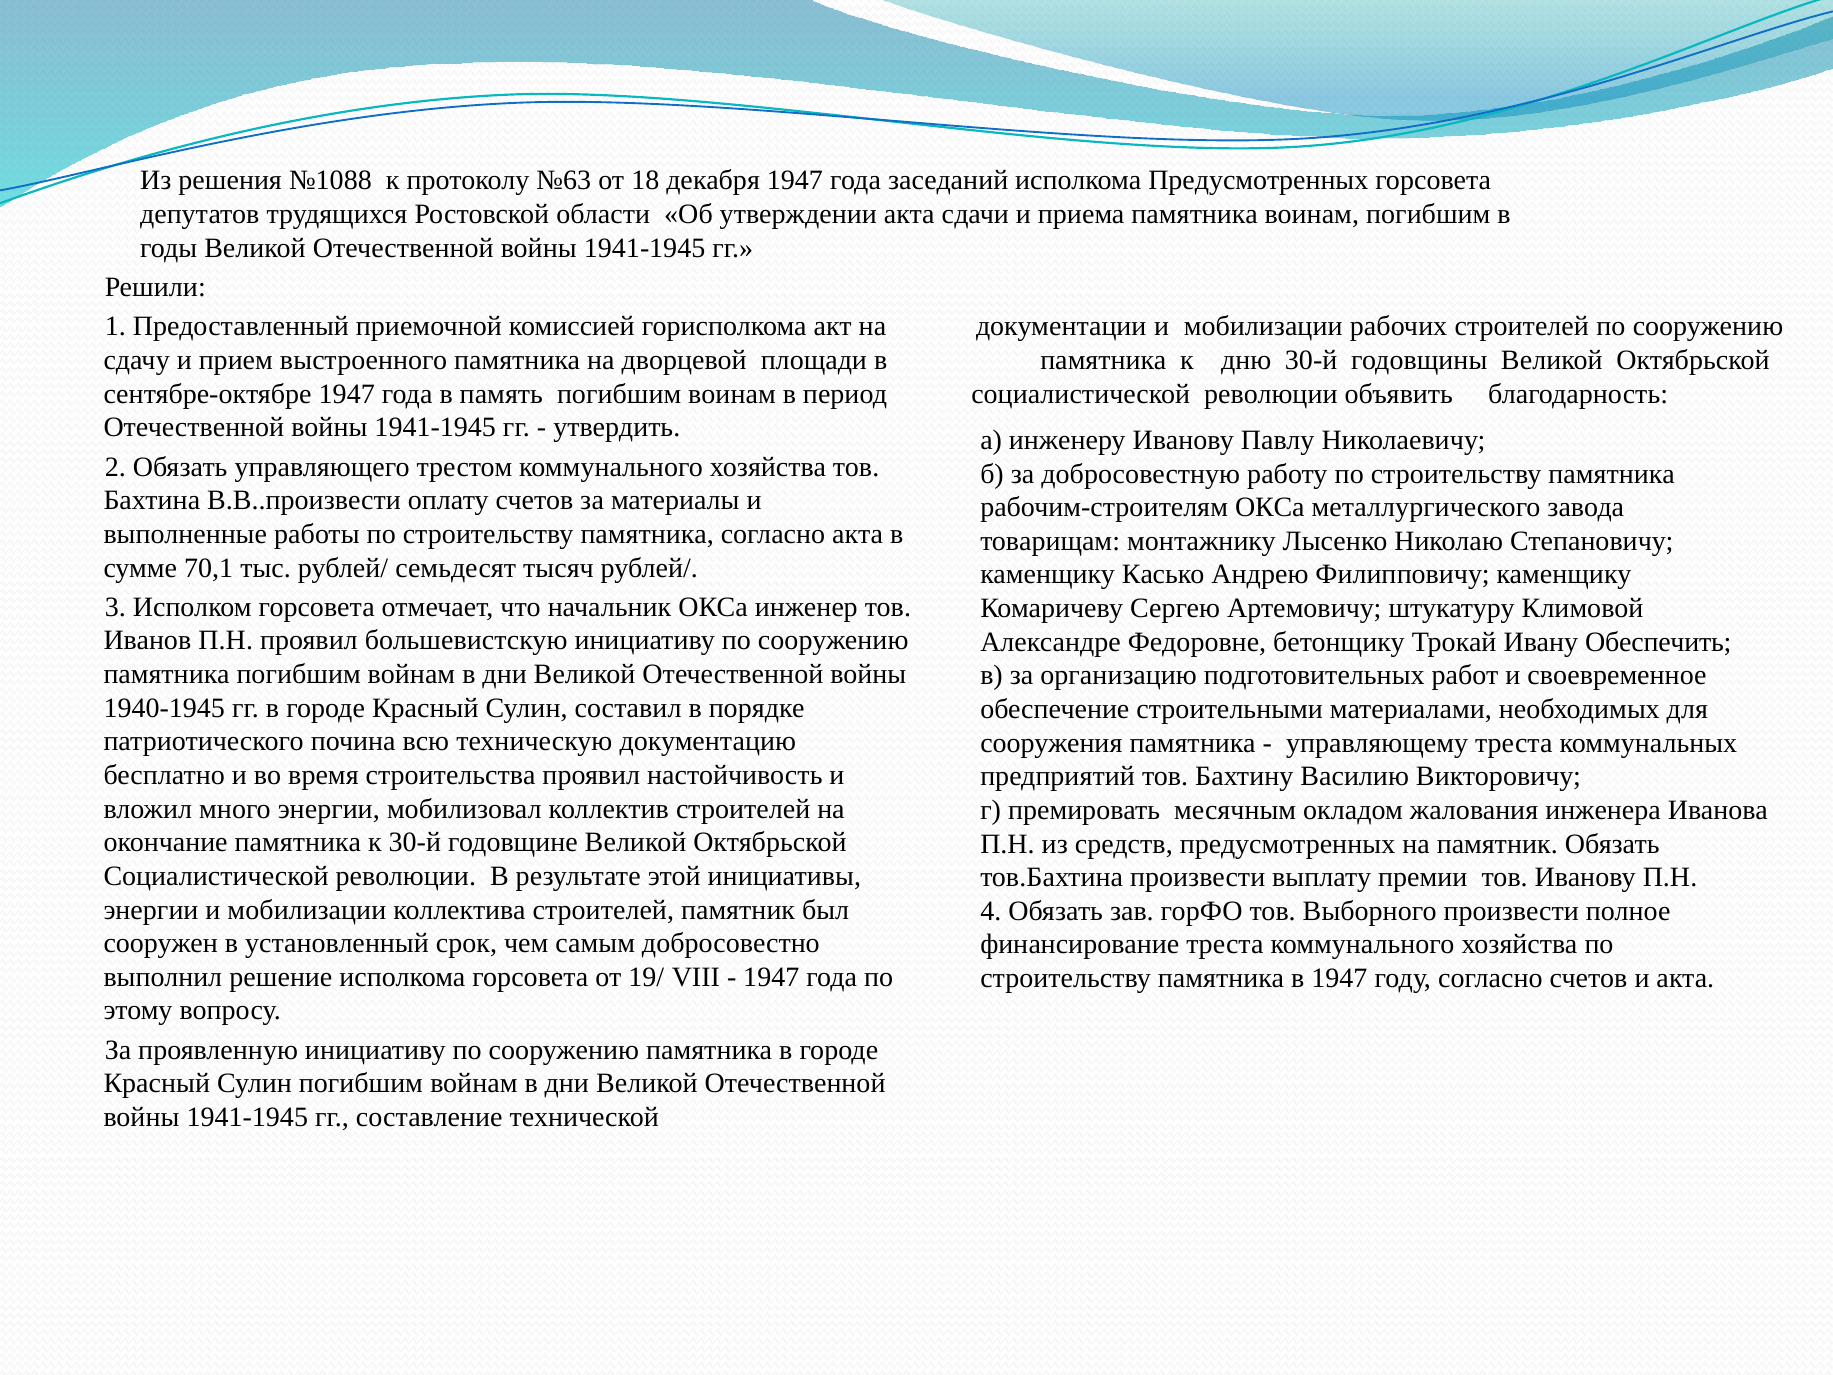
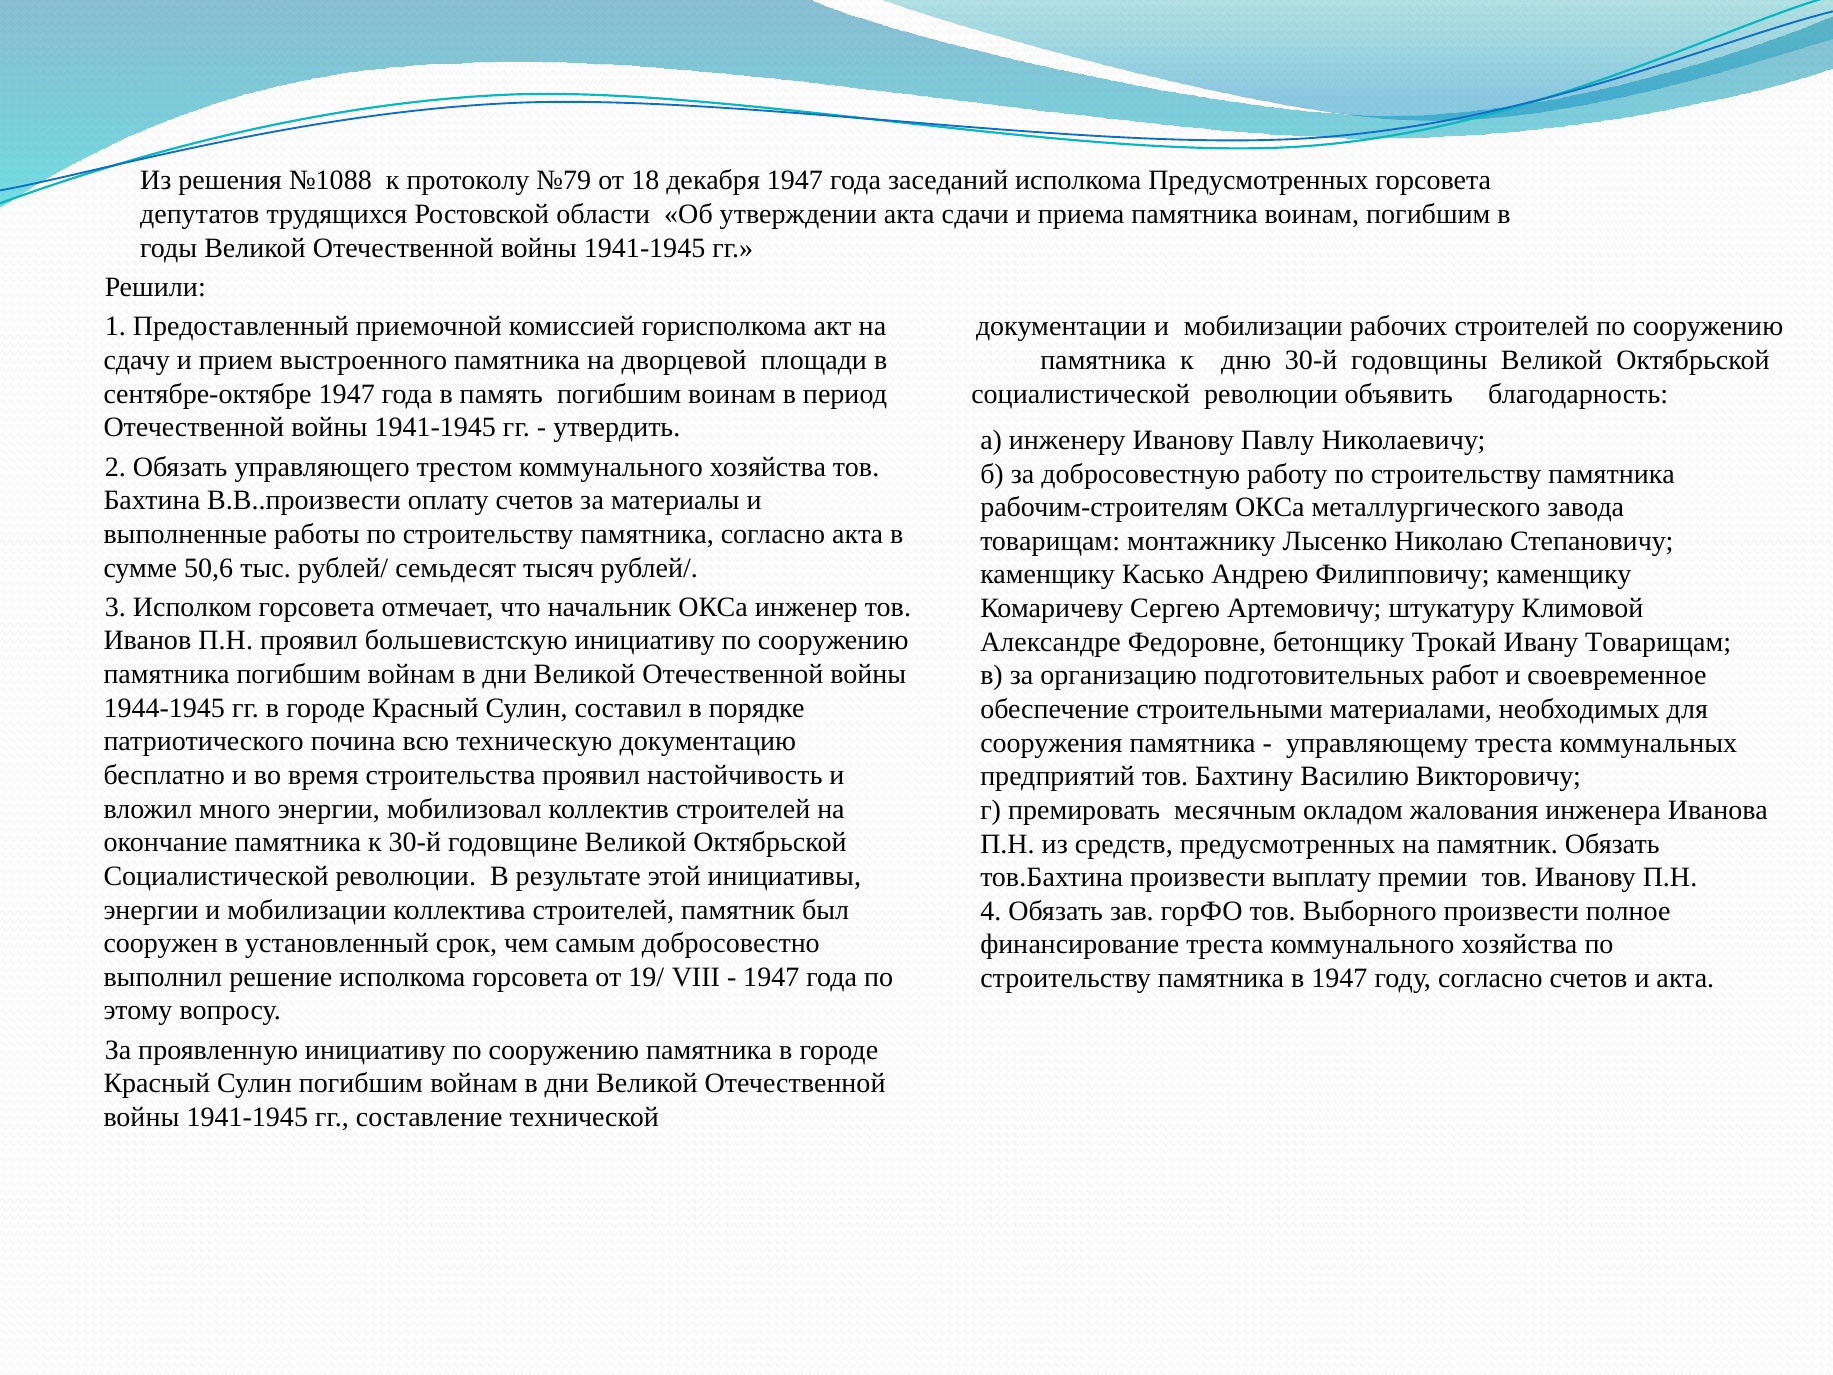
№63: №63 -> №79 (564, 180)
70,1: 70,1 -> 50,6 (209, 568)
Ивану Обеспечить: Обеспечить -> Товарищам (1658, 642)
1940-1945: 1940-1945 -> 1944-1945 (164, 708)
